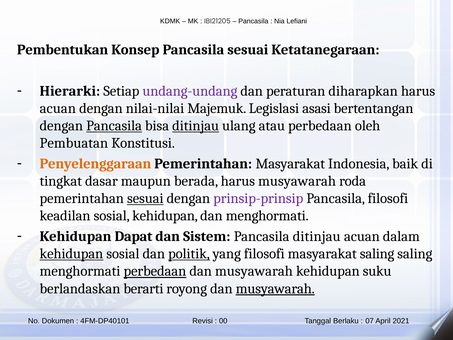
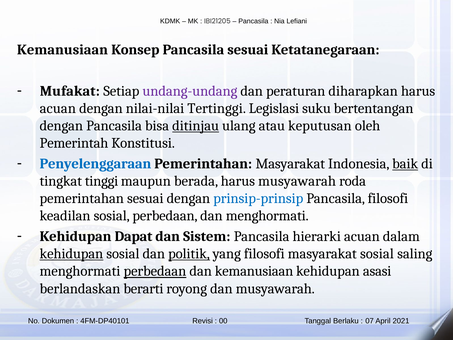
Pembentukan: Pembentukan -> Kemanusiaan (62, 50)
Hierarki: Hierarki -> Mufakat (70, 91)
Majemuk: Majemuk -> Tertinggi (217, 108)
asasi: asasi -> suku (317, 108)
Pancasila underline: present -> none (114, 126)
atau perbedaan: perbedaan -> keputusan (320, 126)
Pembuatan: Pembuatan -> Pemerintah (74, 143)
Penyelenggaraan colour: orange -> blue (95, 164)
baik underline: none -> present (405, 164)
dasar: dasar -> tinggi (102, 181)
sesuai underline: present -> none (145, 198)
prinsip-prinsip colour: purple -> blue (258, 198)
sosial kehidupan: kehidupan -> perbedaan (165, 216)
Pancasila ditinjau: ditinjau -> hierarki (317, 236)
masyarakat saling: saling -> sosial (377, 254)
musyawarah: musyawarah -> kemanusiaan (254, 271)
suku: suku -> asasi (377, 271)
musyawarah underline: present -> none (275, 288)
